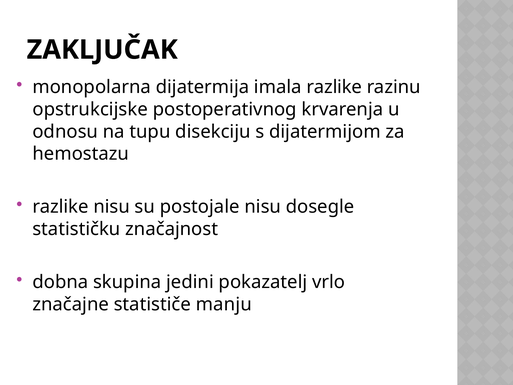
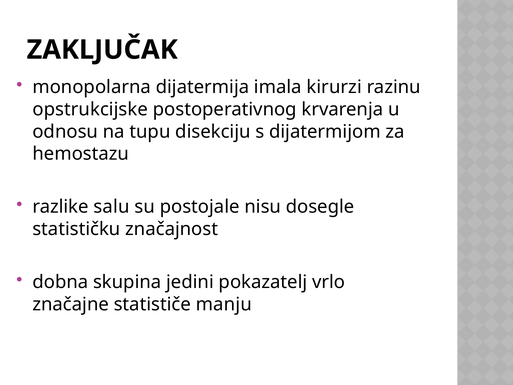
imala razlike: razlike -> kirurzi (334, 87)
razlike nisu: nisu -> salu (112, 207)
